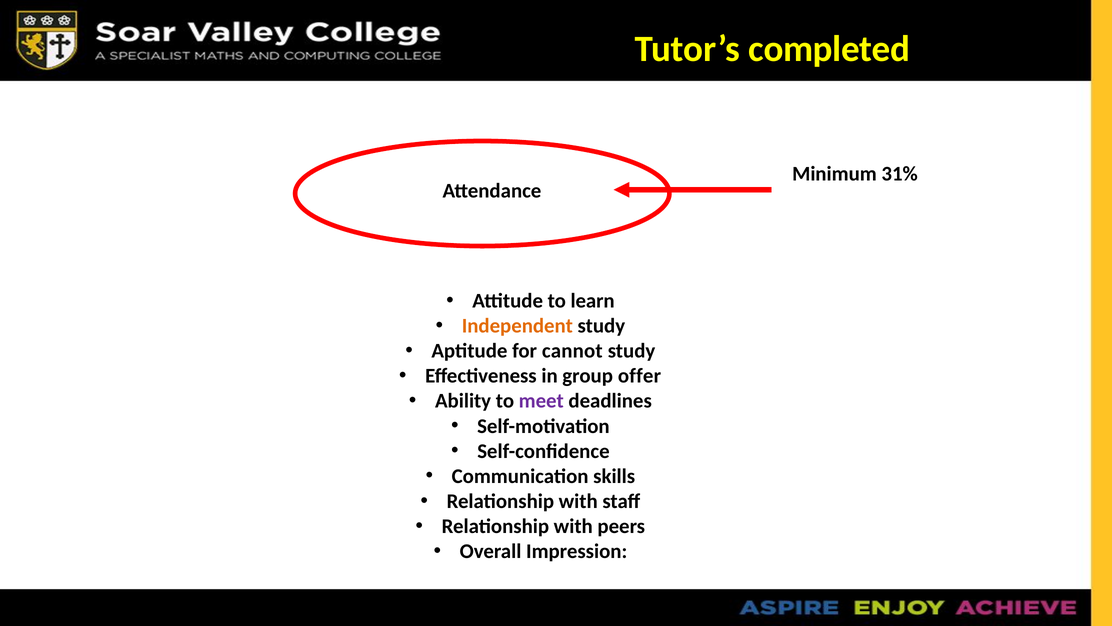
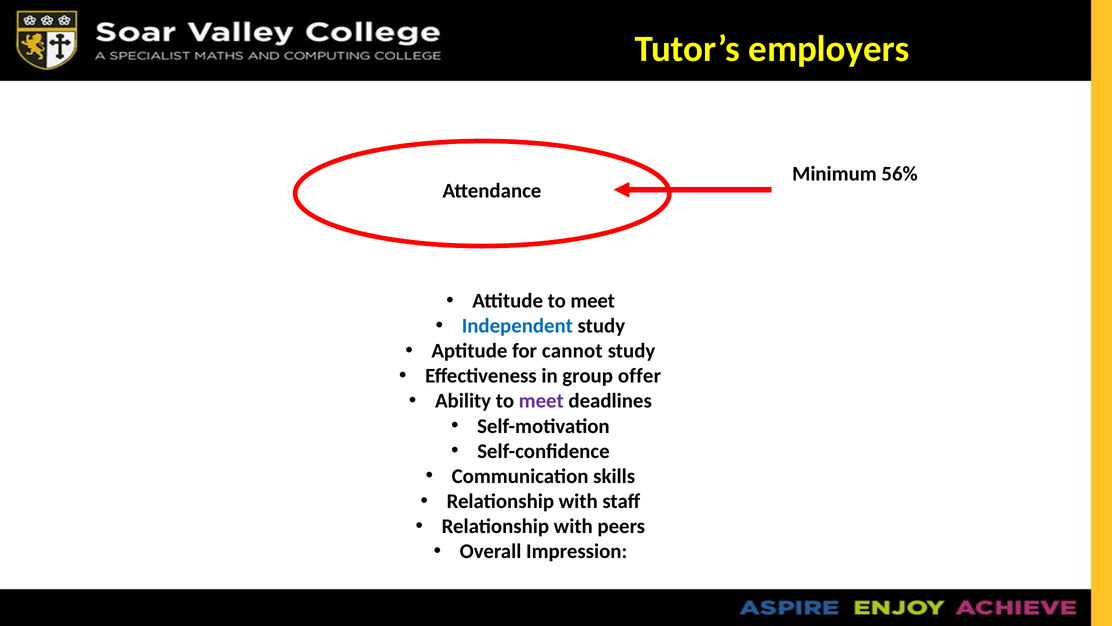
completed: completed -> employers (829, 49)
31%: 31% -> 56% (900, 174)
Attitude to learn: learn -> meet (593, 301)
Independent colour: orange -> blue (517, 326)
